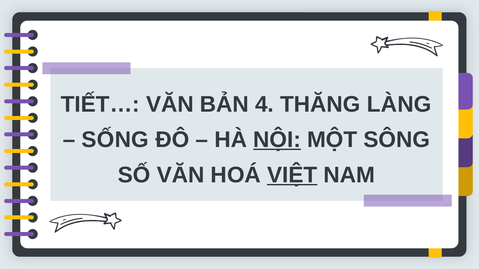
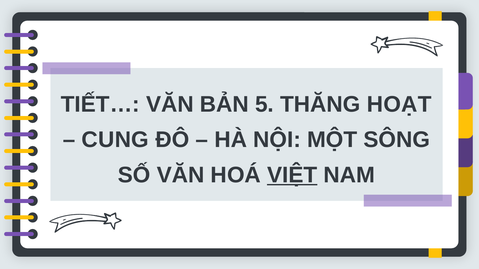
4: 4 -> 5 (265, 105)
LÀNG: LÀNG -> HOẠT (399, 105)
SỐNG: SỐNG -> CUNG (115, 140)
NỘI underline: present -> none (277, 140)
